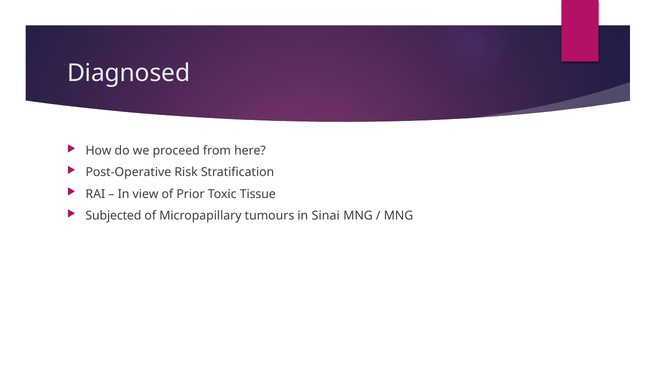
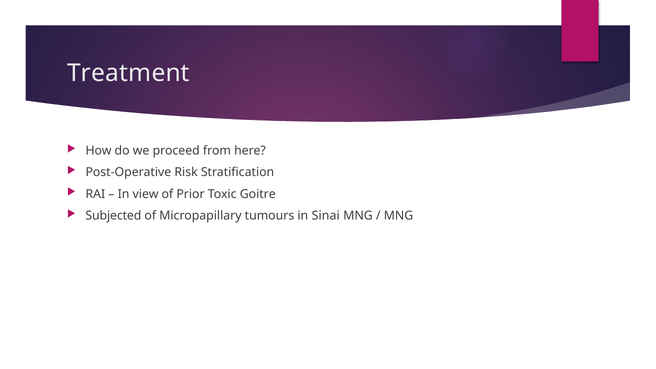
Diagnosed: Diagnosed -> Treatment (128, 73)
Tissue: Tissue -> Goitre (258, 194)
